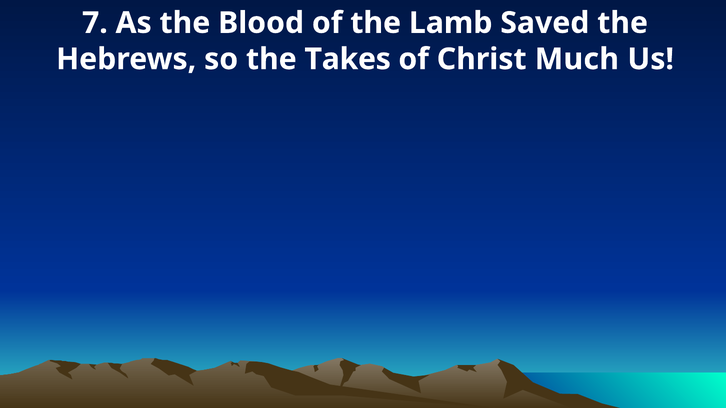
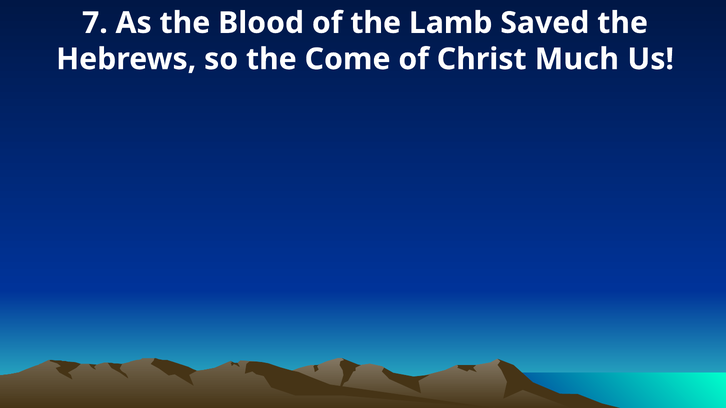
Takes: Takes -> Come (348, 59)
